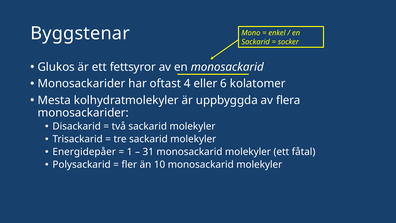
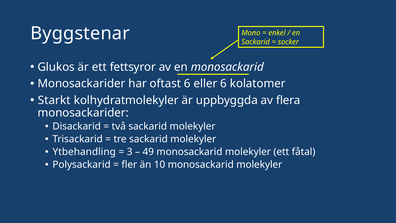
oftast 4: 4 -> 6 (187, 84)
Mesta: Mesta -> Starkt (54, 100)
Energidepåer: Energidepåer -> Ytbehandling (84, 152)
1: 1 -> 3 (130, 152)
31: 31 -> 49 (148, 152)
